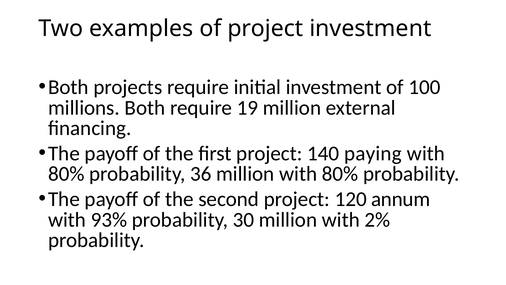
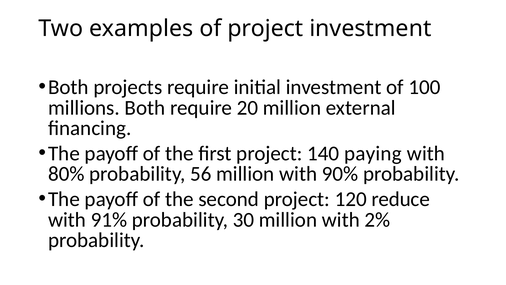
19: 19 -> 20 (247, 108)
36: 36 -> 56 (201, 174)
million with 80%: 80% -> 90% (340, 174)
annum: annum -> reduce (401, 199)
93%: 93% -> 91% (109, 219)
